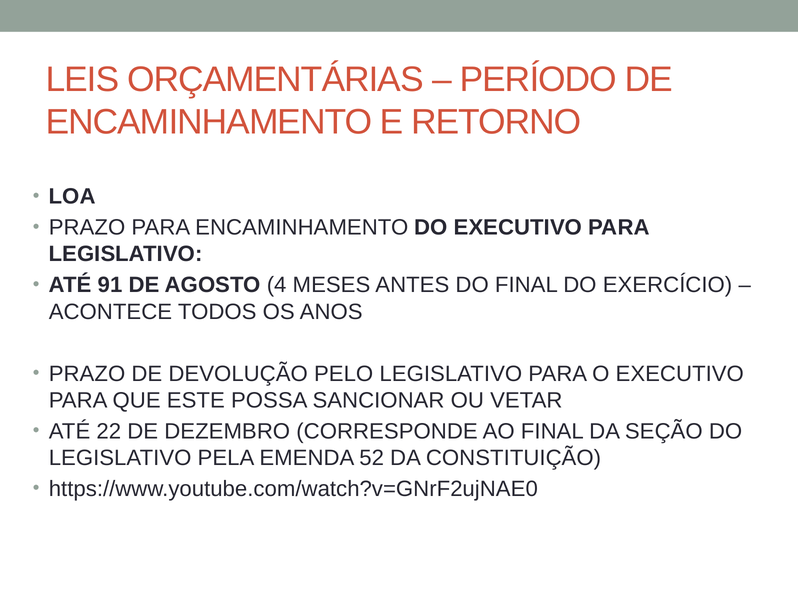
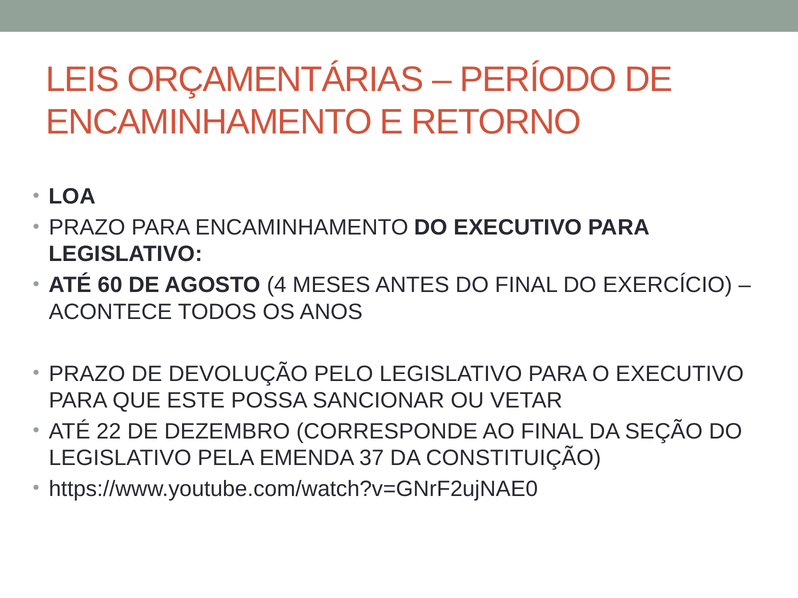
91: 91 -> 60 (110, 285)
52: 52 -> 37 (372, 458)
